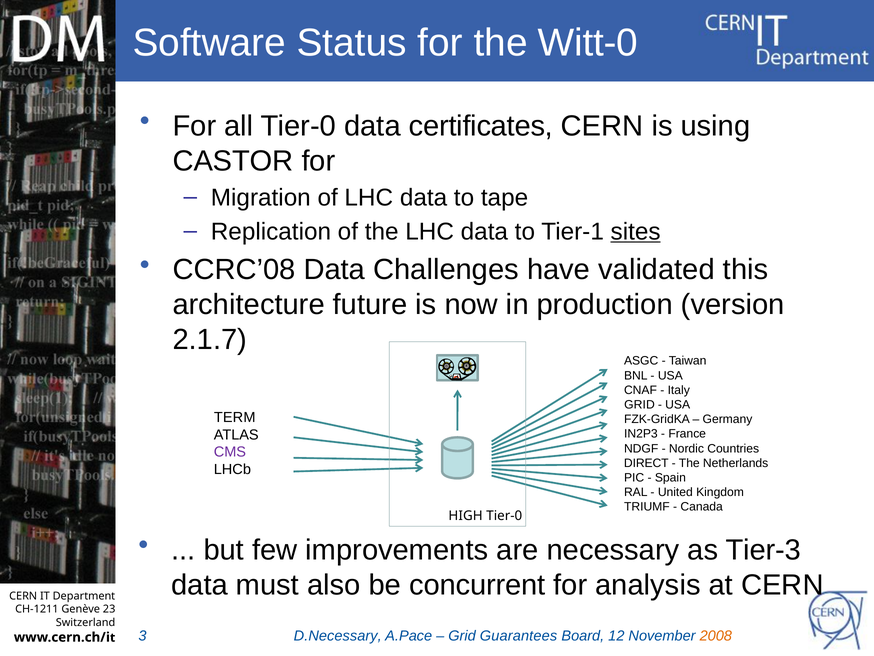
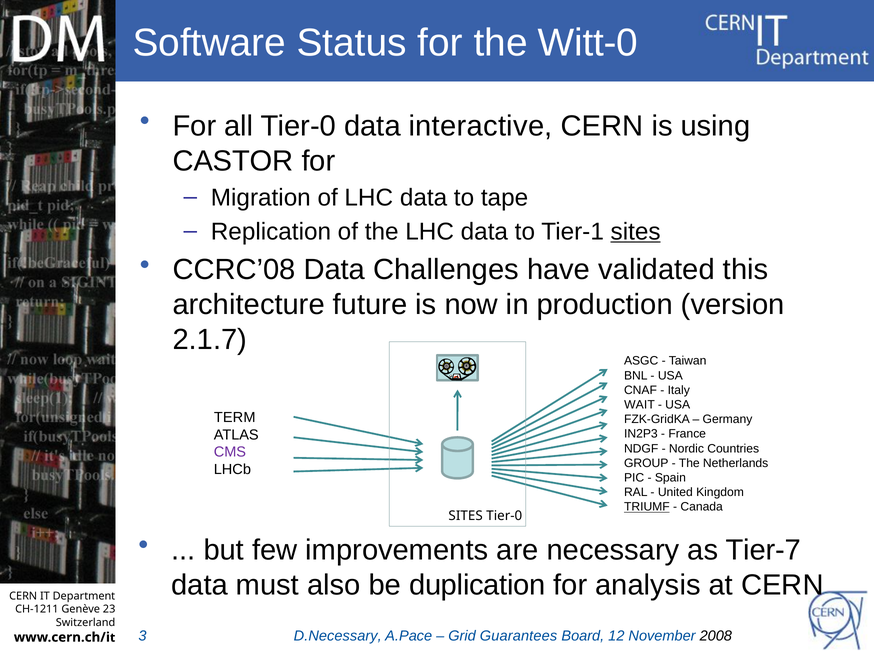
certificates: certificates -> interactive (481, 126)
GRID: GRID -> WAIT (639, 404)
DIRECT: DIRECT -> GROUP (646, 463)
TRIUMF underline: none -> present (647, 507)
HIGH: HIGH -> SITES (466, 515)
Tier-3: Tier-3 -> Tier-7 (763, 550)
concurrent: concurrent -> duplication (477, 585)
2008 colour: orange -> black (716, 635)
